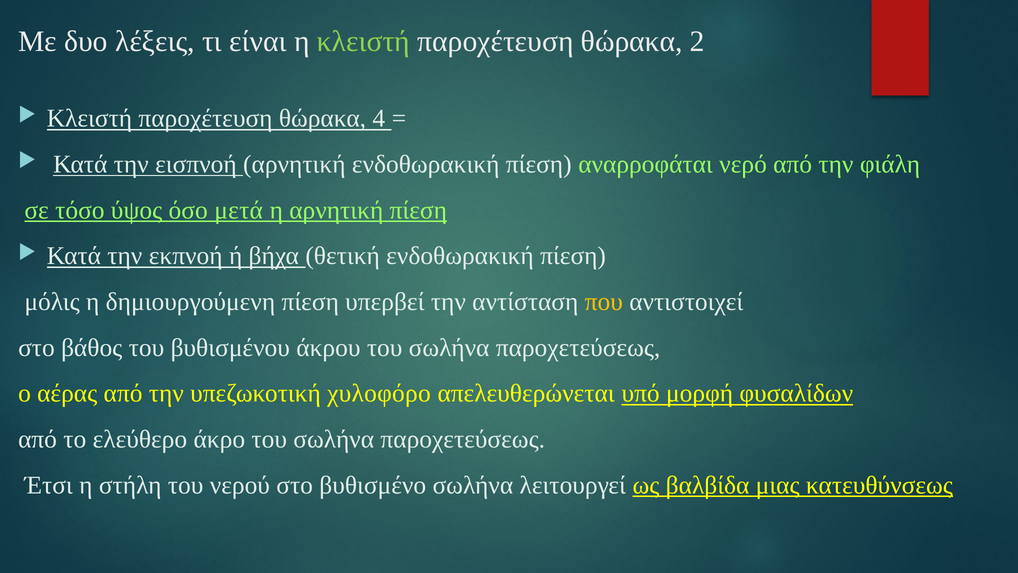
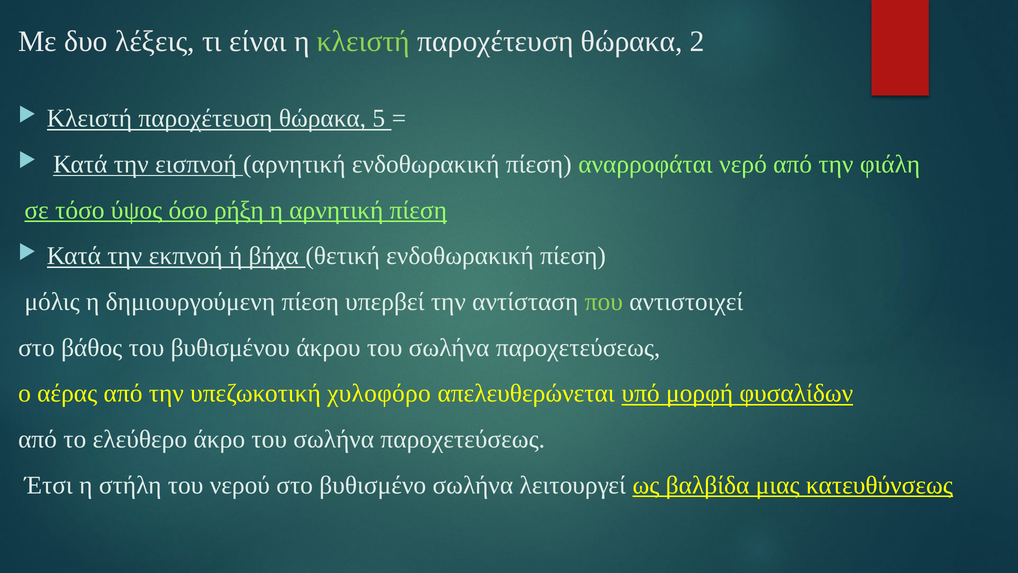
4: 4 -> 5 (379, 118)
μετά: μετά -> ρήξη (239, 210)
που colour: yellow -> light green (604, 302)
